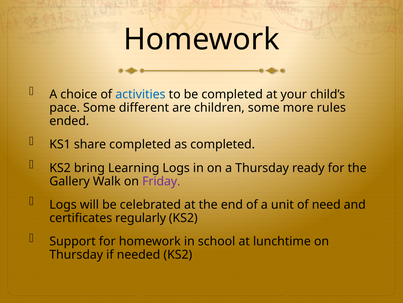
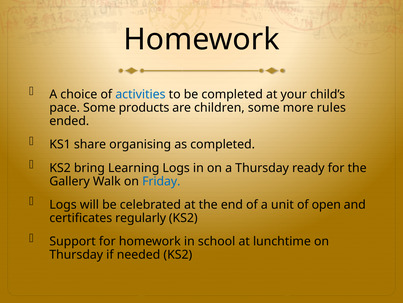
different: different -> products (144, 108)
share completed: completed -> organising (140, 144)
Friday colour: purple -> blue (161, 181)
need: need -> open (326, 204)
